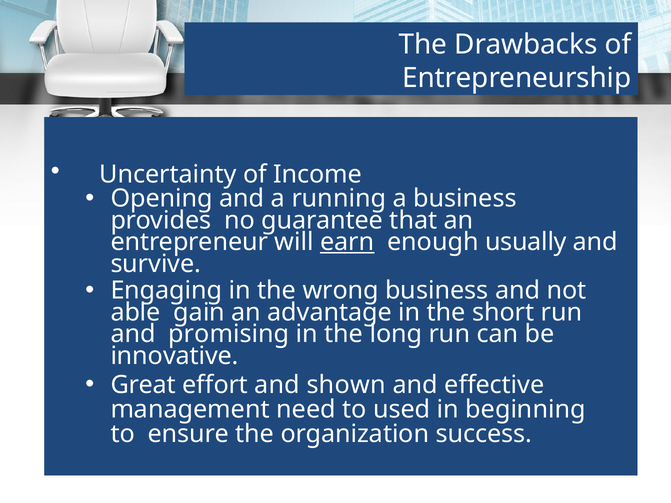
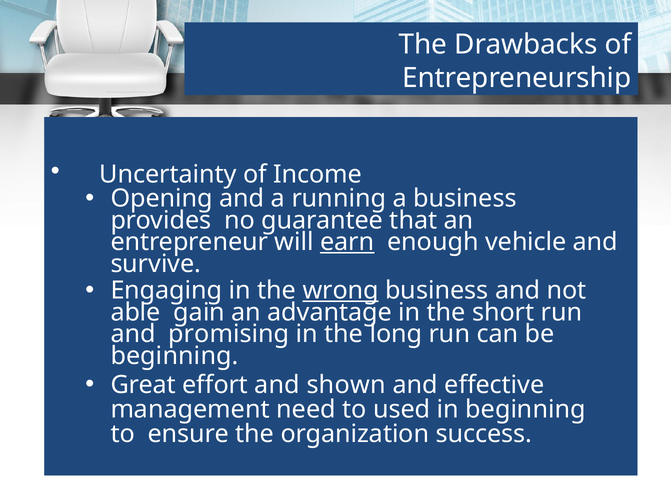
usually: usually -> vehicle (526, 242)
wrong underline: none -> present (341, 291)
innovative: innovative -> beginning (175, 356)
